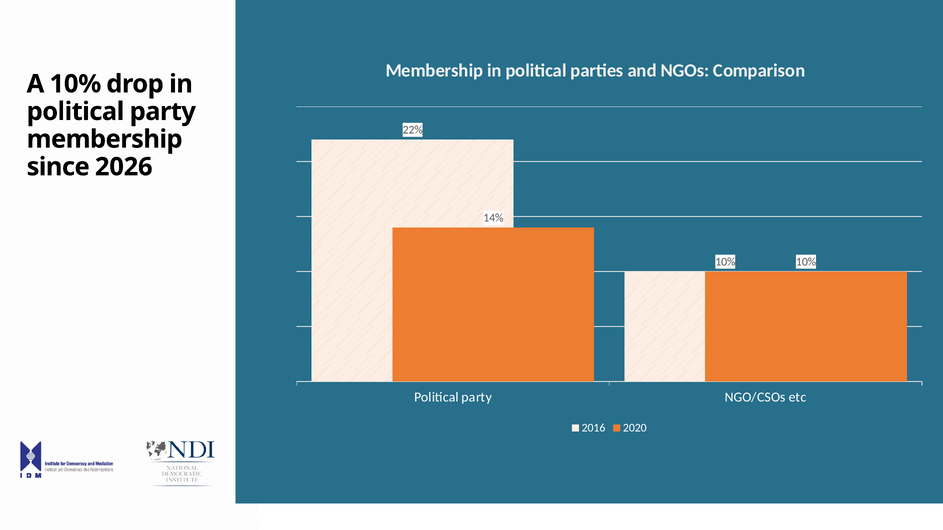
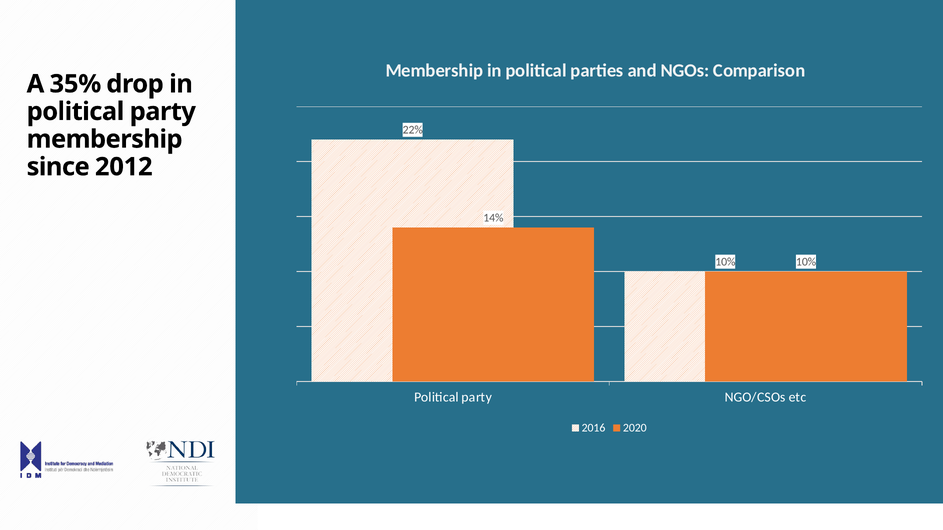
A 10%: 10% -> 35% (75, 84)
2026: 2026 -> 2012 (124, 167)
